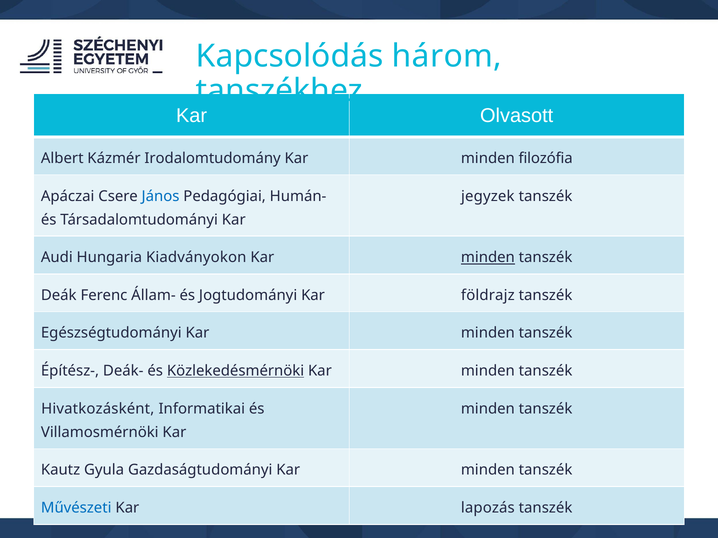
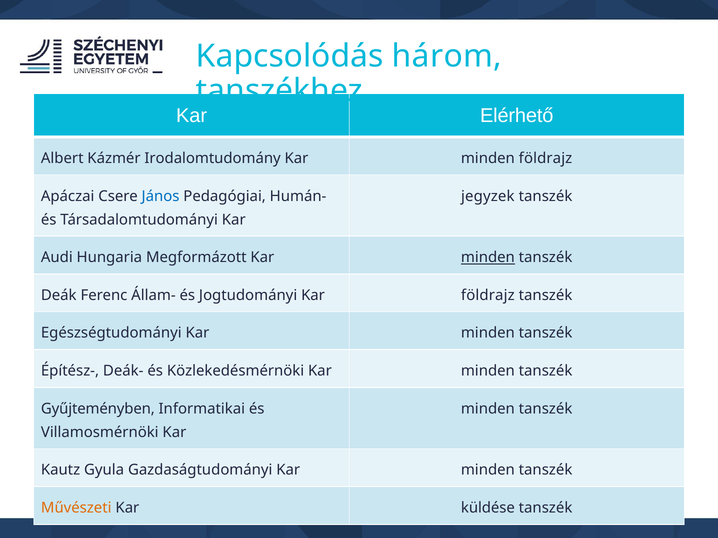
Olvasott: Olvasott -> Elérhető (517, 116)
minden filozófia: filozófia -> földrajz (545, 158)
Kiadványokon: Kiadványokon -> Megformázott (196, 258)
Közlekedésmérnöki underline: present -> none (236, 371)
Hivatkozásként: Hivatkozásként -> Gyűjteményben (98, 409)
Művészeti colour: blue -> orange (76, 508)
lapozás: lapozás -> küldése (488, 508)
